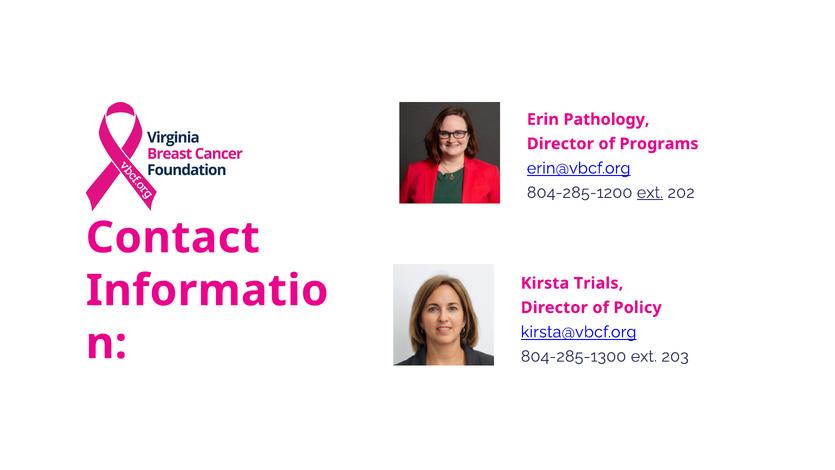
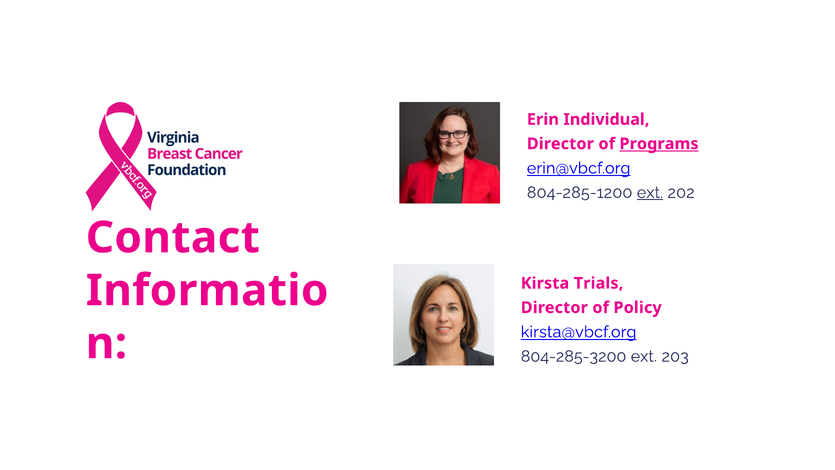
Pathology: Pathology -> Individual (606, 119)
Programs underline: none -> present (659, 144)
804-285-1300: 804-285-1300 -> 804-285-3200 (574, 356)
